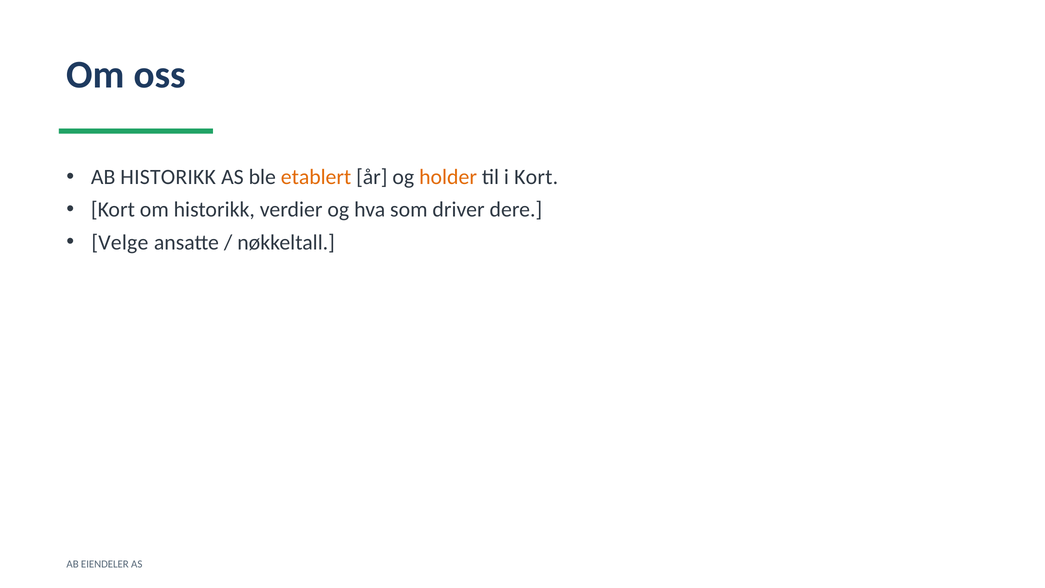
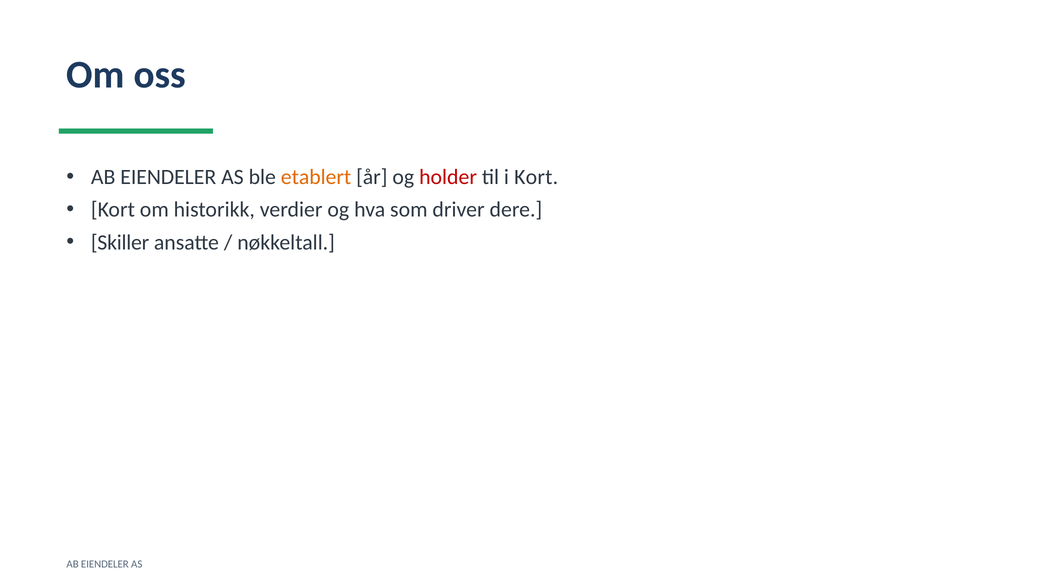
HISTORIKK: HISTORIKK -> EIENDELER (168, 177)
holder colour: orange -> red (448, 177)
Velge: Velge -> Skiller (120, 242)
